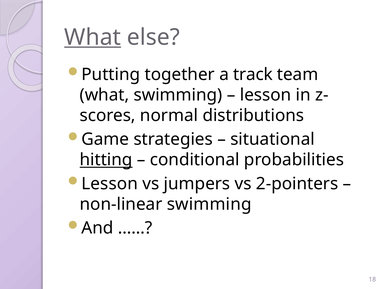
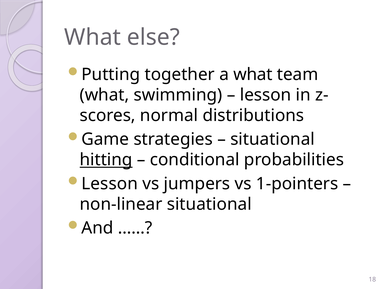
What underline: present -> none (93, 37)
a track: track -> what (253, 74)
2-pointers: 2-pointers -> 1-pointers (297, 183)
non-linear swimming: swimming -> situational (209, 204)
